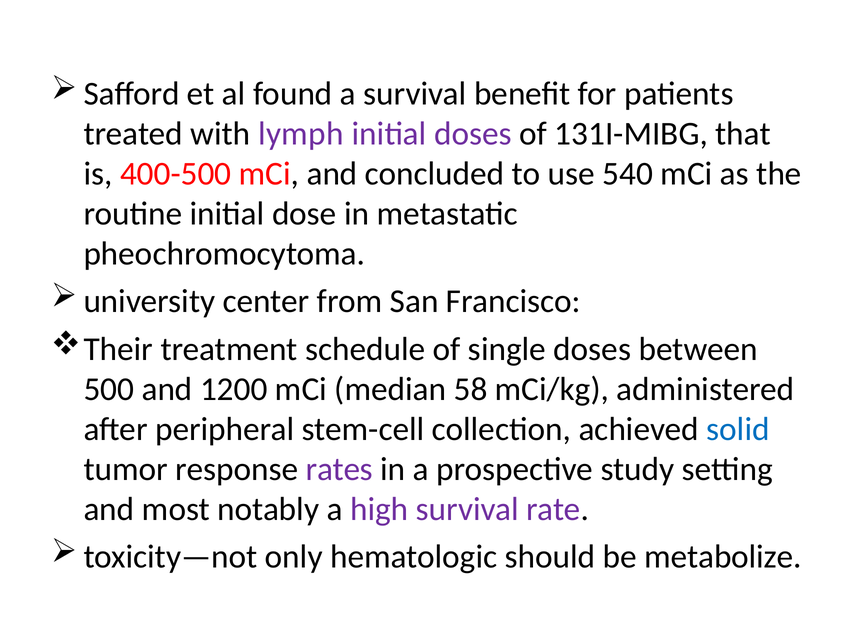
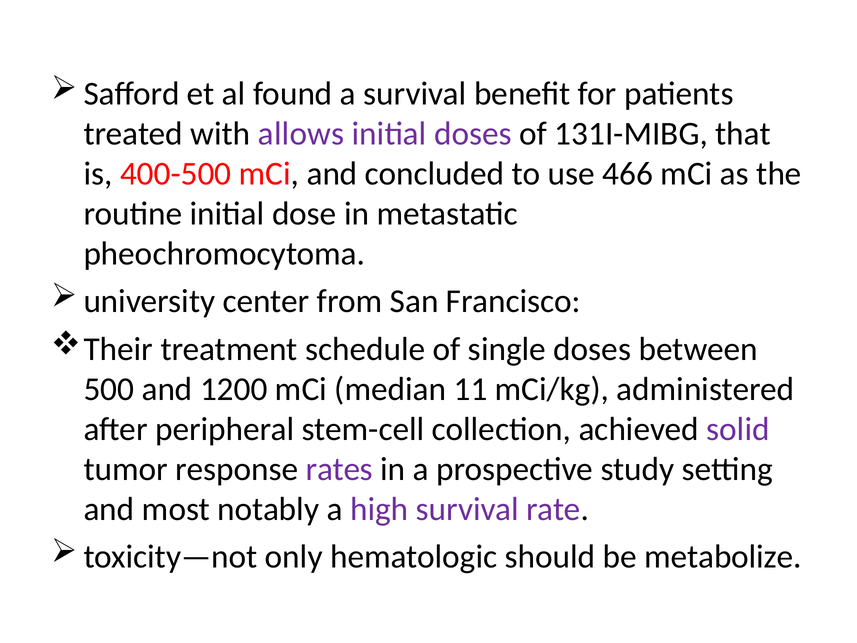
lymph: lymph -> allows (301, 134)
540: 540 -> 466 (628, 174)
58: 58 -> 11 (470, 389)
solid colour: blue -> purple (738, 429)
